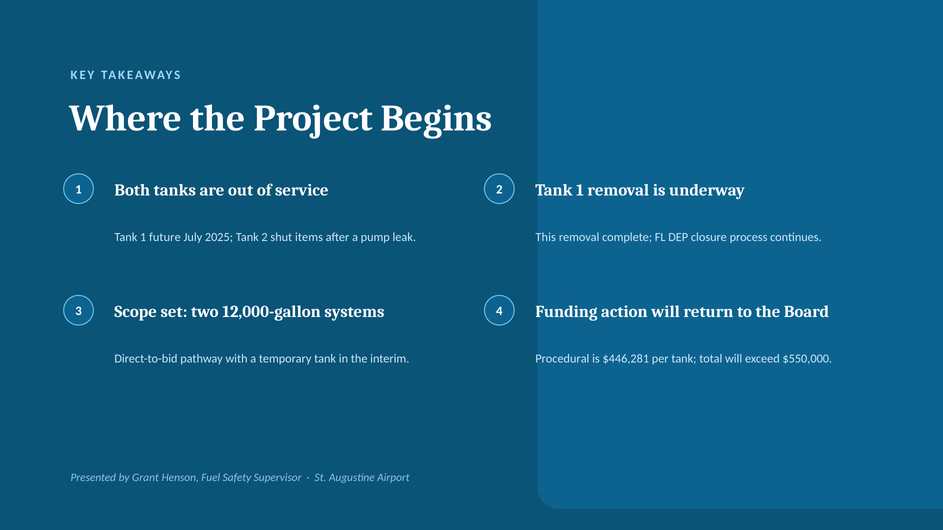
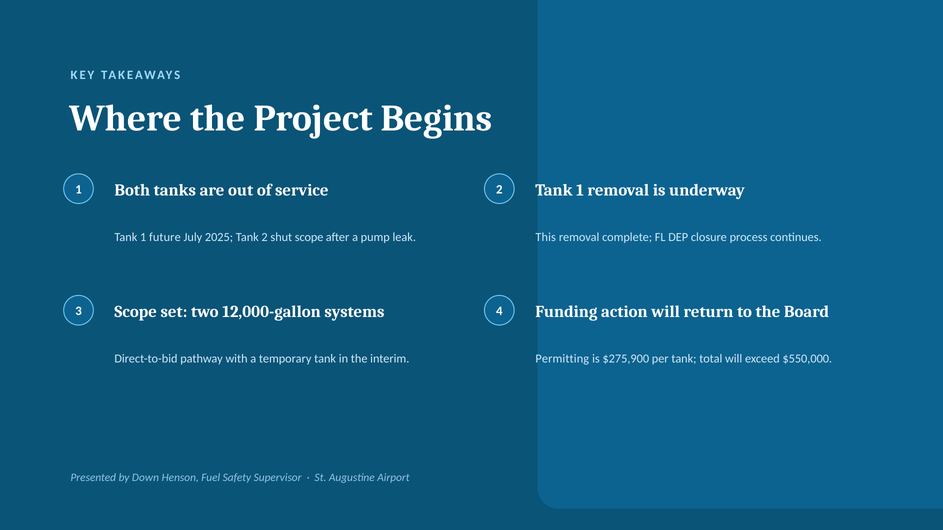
shut items: items -> scope (309, 237)
Procedural: Procedural -> Permitting (562, 359)
$446,281: $446,281 -> $275,900 (626, 359)
Grant: Grant -> Down (145, 478)
